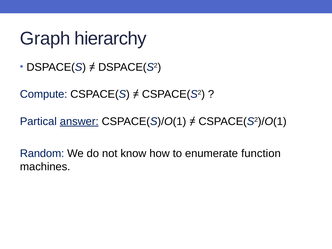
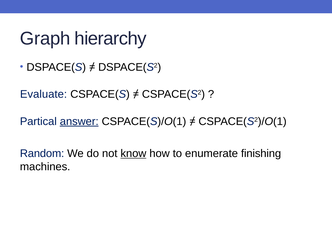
Compute: Compute -> Evaluate (44, 94)
know underline: none -> present (133, 153)
function: function -> finishing (261, 153)
